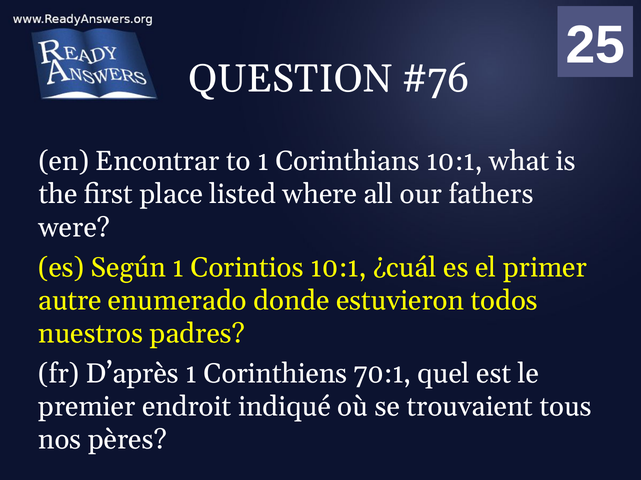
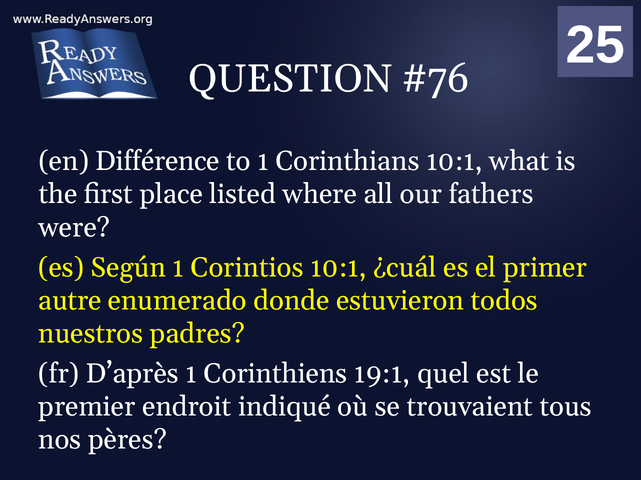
Encontrar: Encontrar -> Différence (158, 162)
70:1: 70:1 -> 19:1 (382, 374)
